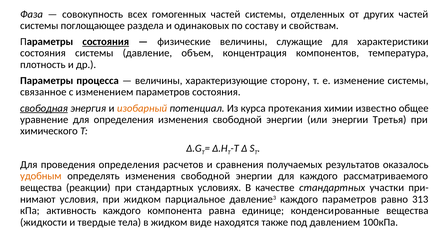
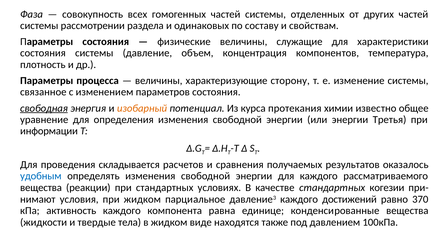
поглощающее: поглощающее -> рассмотрении (93, 26)
состояния underline: present -> none (106, 42)
химического: химического -> информации (49, 131)
проведения определения: определения -> складывается (129, 165)
удобным colour: orange -> blue (41, 176)
участки: участки -> когезии (387, 188)
каждого параметров: параметров -> достижений (349, 199)
313: 313 -> 370 (420, 199)
